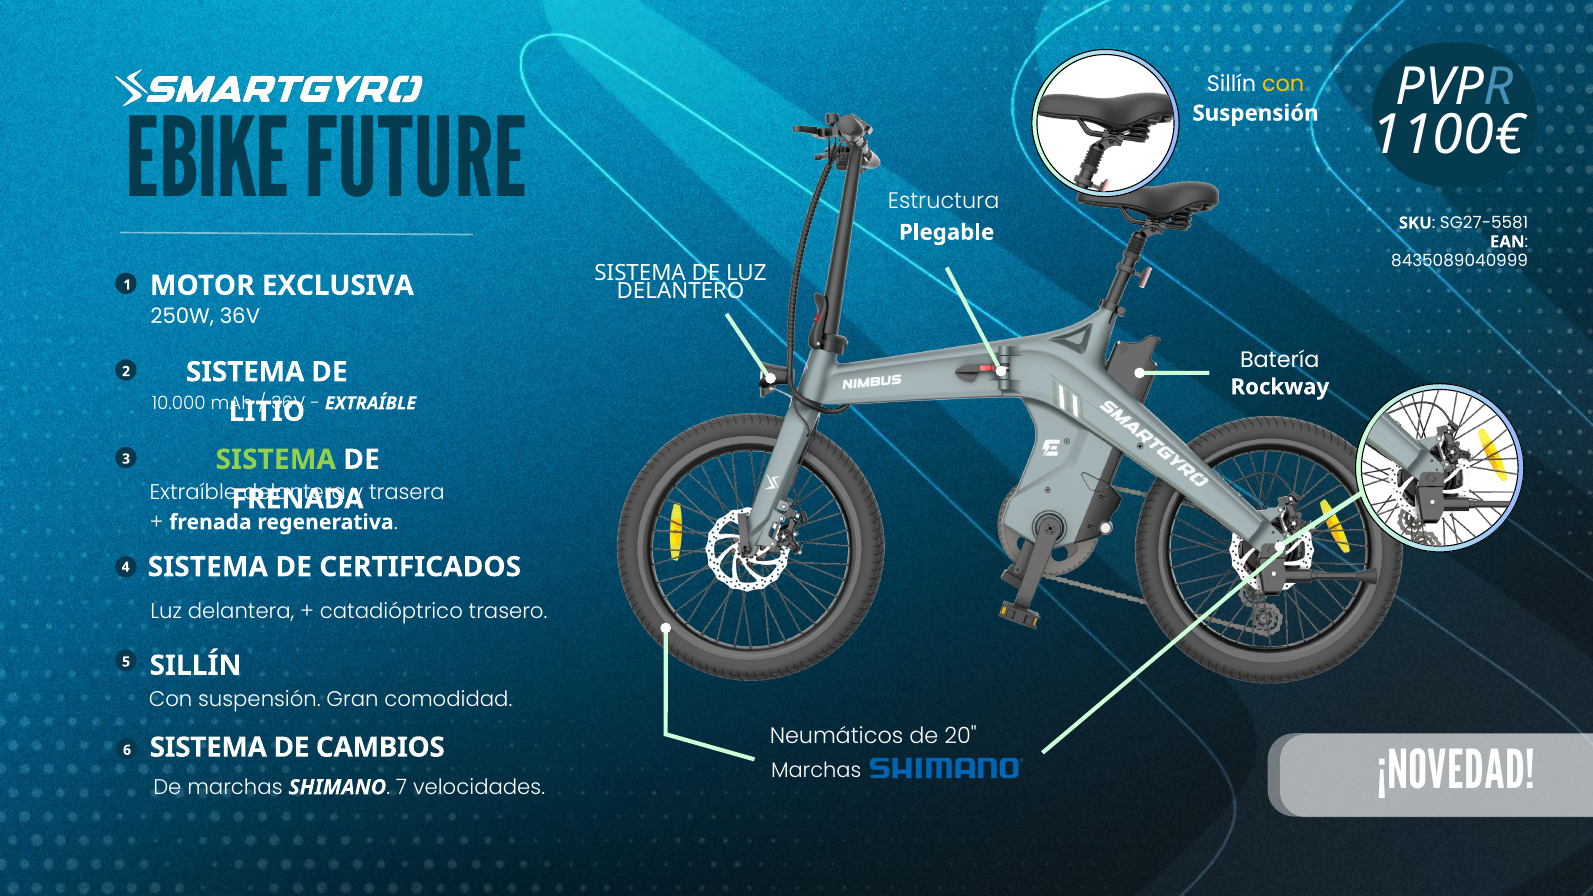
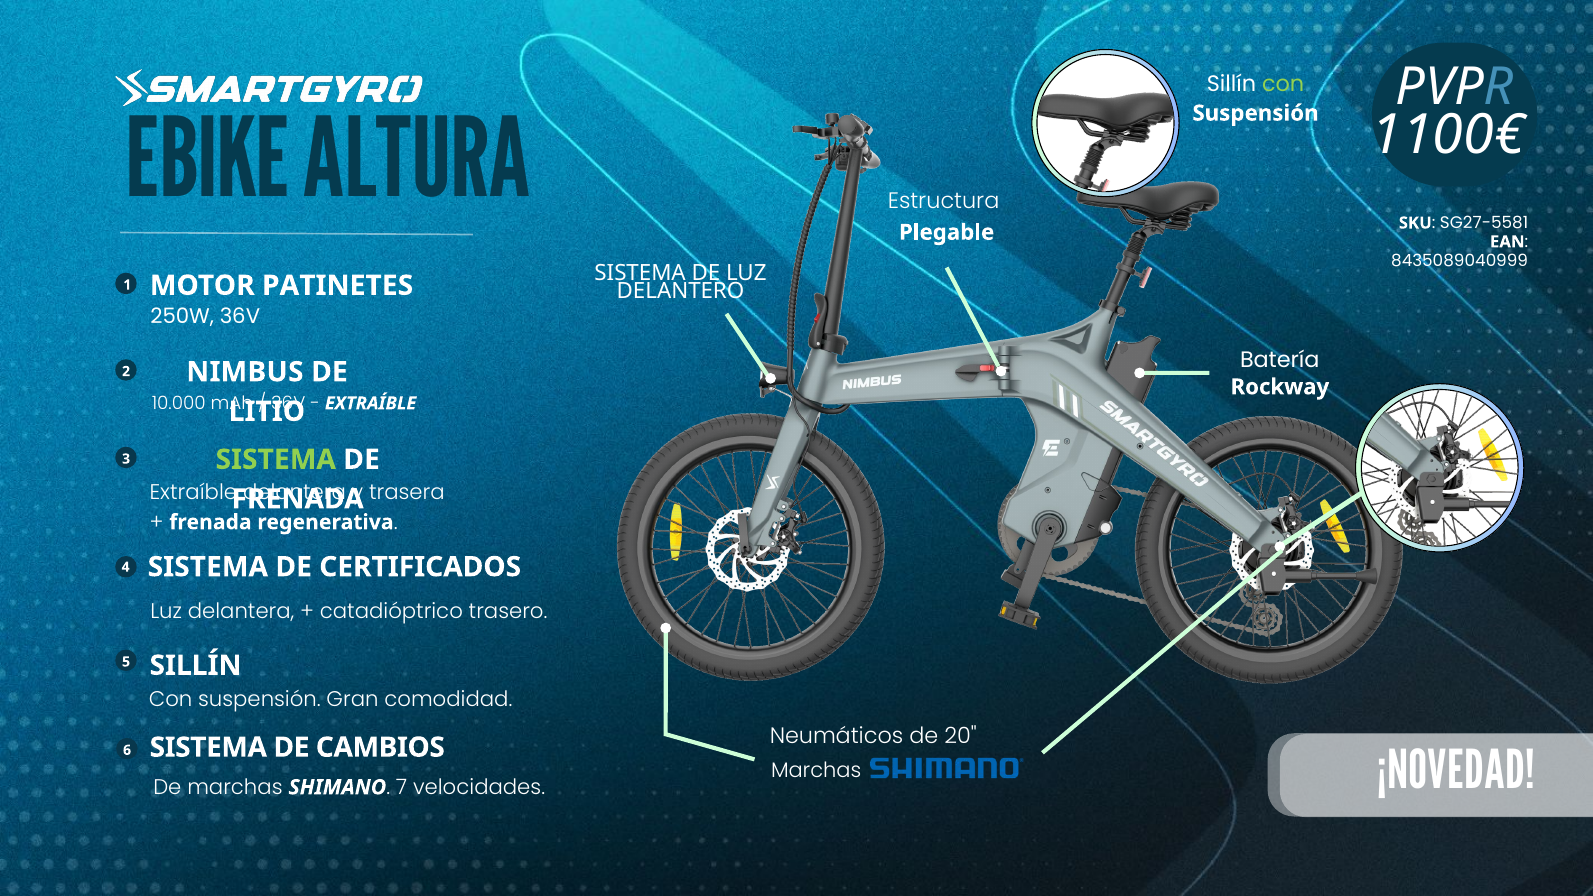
con colour: yellow -> light green (1283, 84)
FUTURE: FUTURE -> ALTURA (417, 160)
EXCLUSIVA: EXCLUSIVA -> PATINETES (338, 286)
SISTEMA: SISTEMA -> NIMBUS (245, 372)
